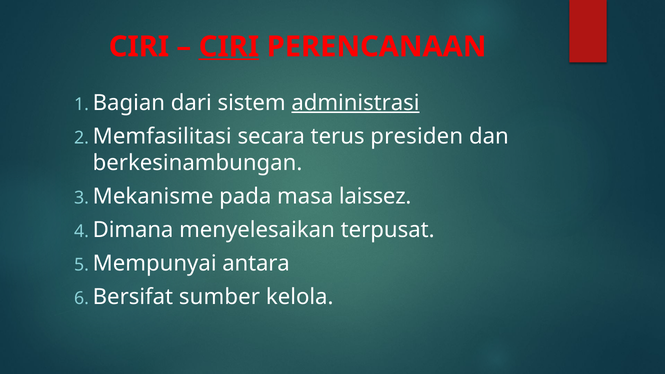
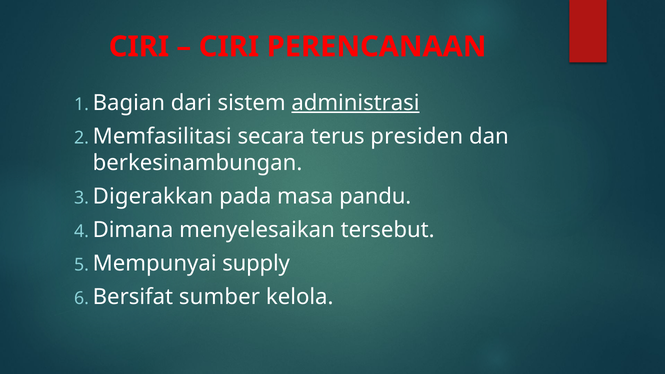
CIRI underline: present -> none (229, 47)
Mekanisme: Mekanisme -> Digerakkan (153, 197)
laissez: laissez -> pandu (375, 197)
terpusat: terpusat -> tersebut (388, 230)
antara: antara -> supply (256, 264)
